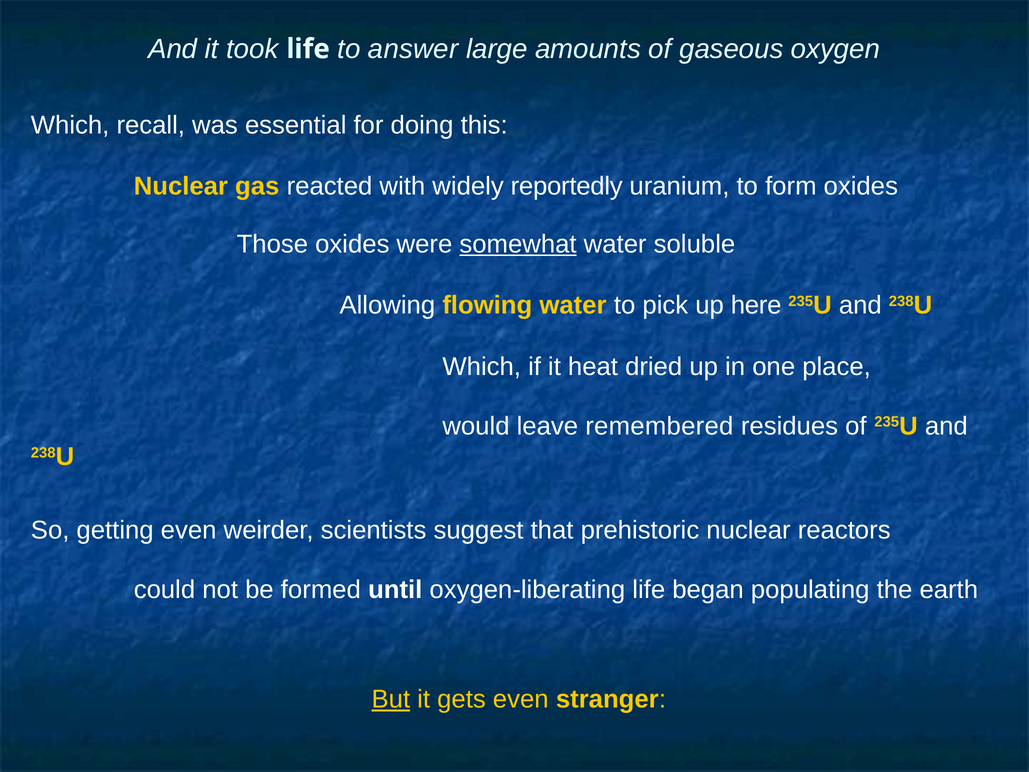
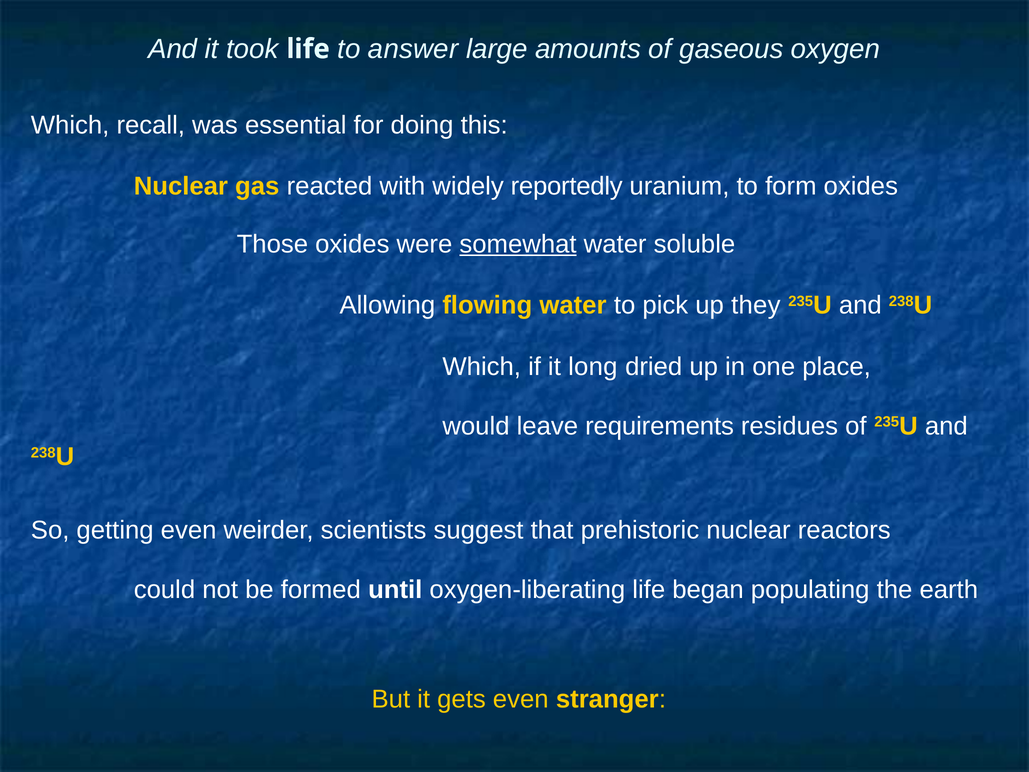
here: here -> they (756, 305)
heat: heat -> long (593, 366)
remembered: remembered -> requirements (660, 426)
But underline: present -> none (391, 699)
